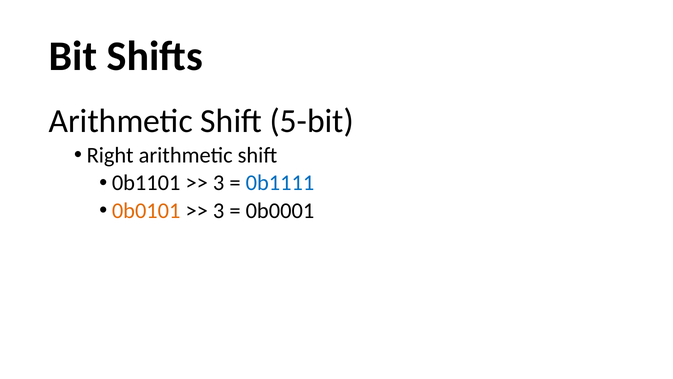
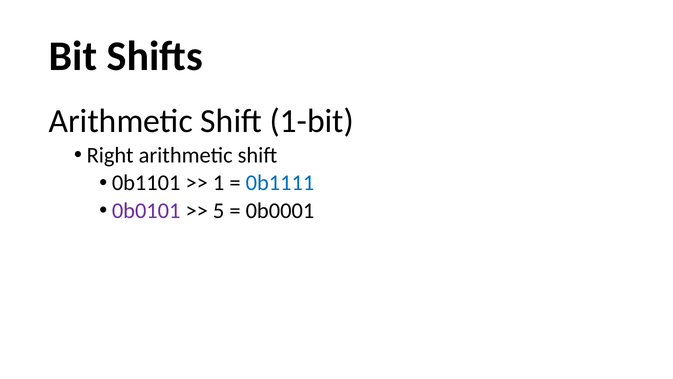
5-bit: 5-bit -> 1-bit (312, 121)
3: 3 -> 1 (219, 183)
0b0101 colour: orange -> purple (146, 211)
3: 3 -> 5 (219, 211)
